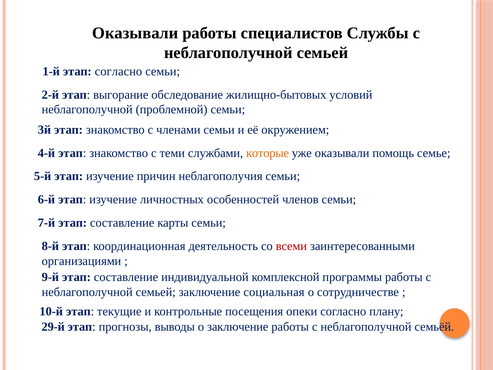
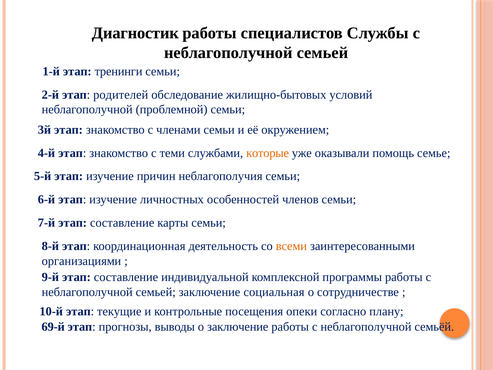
Оказывали: Оказывали -> Диагностик (135, 33)
этап согласно: согласно -> тренинги (119, 71)
выгорание: выгорание -> родителей (121, 95)
всеми colour: red -> orange (291, 246)
29-й: 29-й -> 69-й (53, 326)
